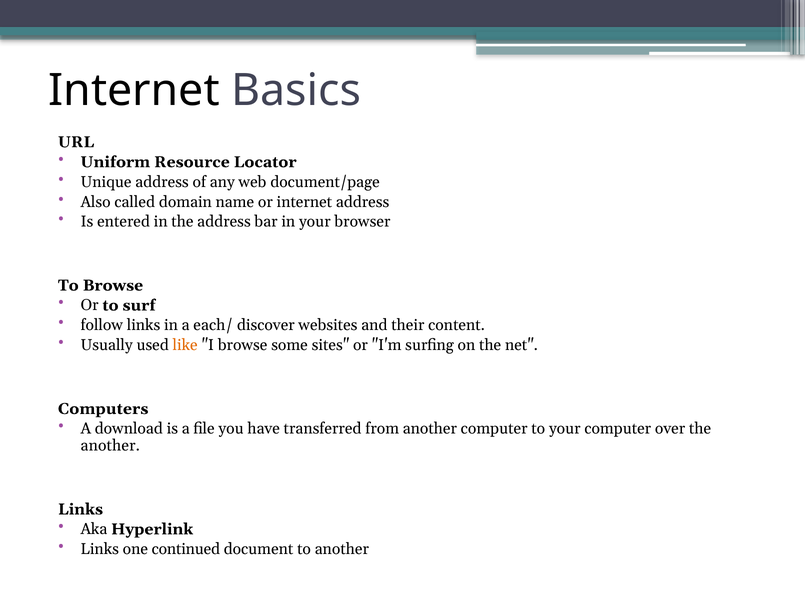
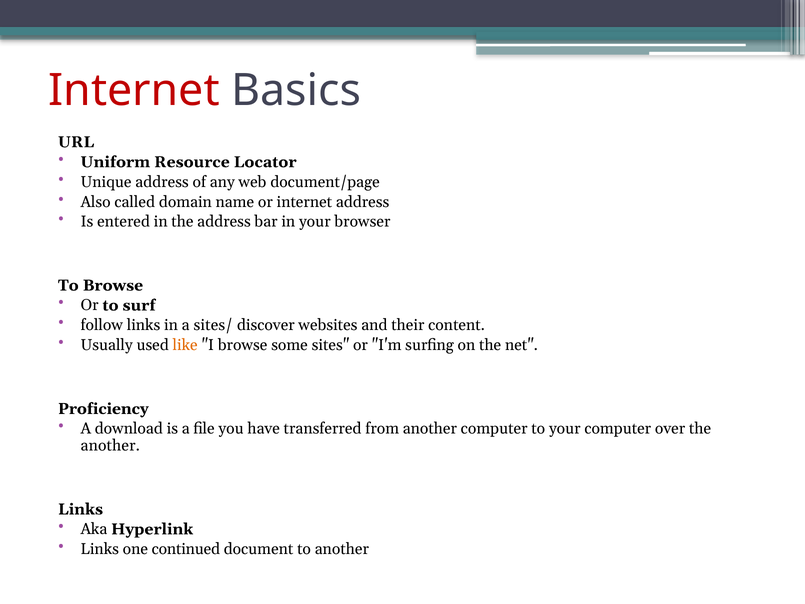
Internet colour: black -> red (134, 90)
each/: each/ -> sites/ (213, 325)
Computers: Computers -> Proficiency (103, 409)
